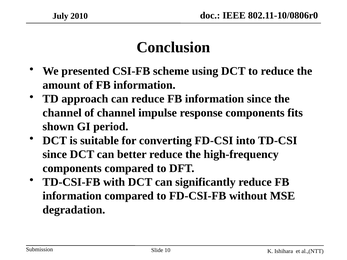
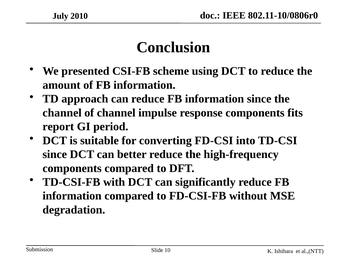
shown: shown -> report (58, 127)
